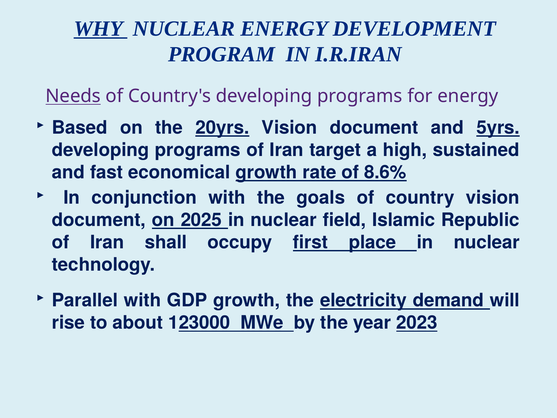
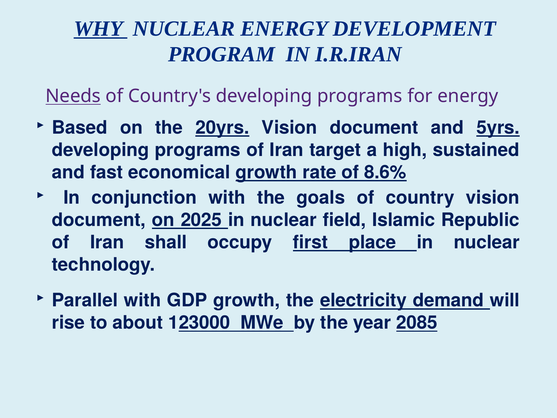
2023: 2023 -> 2085 (417, 323)
